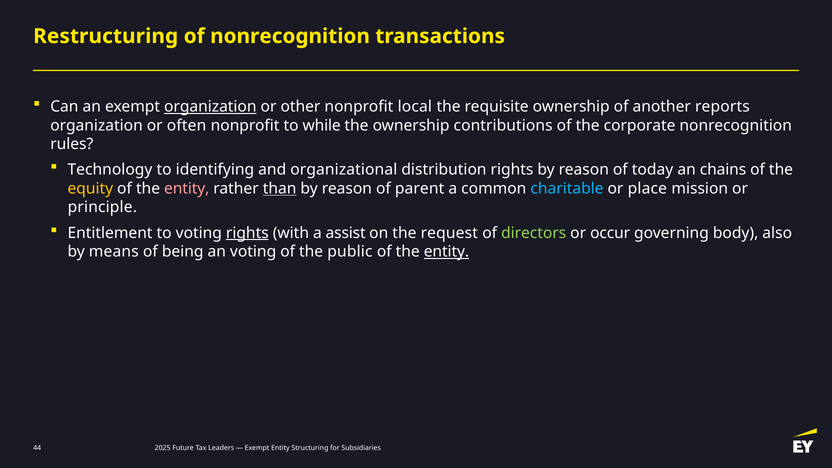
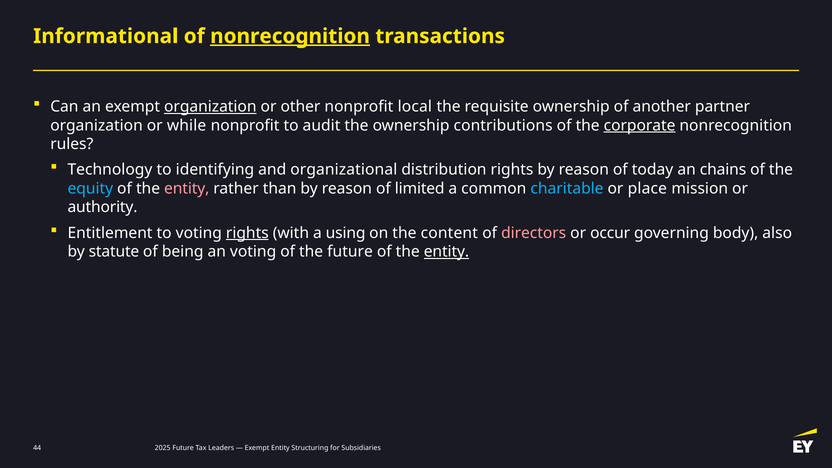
Restructuring: Restructuring -> Informational (106, 36)
nonrecognition underline: none -> present (290, 36)
reports: reports -> partner (722, 107)
often: often -> while (187, 125)
while: while -> audit (322, 125)
corporate underline: none -> present (640, 125)
equity colour: yellow -> light blue (90, 189)
than underline: present -> none (280, 189)
parent: parent -> limited (420, 189)
principle: principle -> authority (102, 207)
assist: assist -> using (346, 233)
request: request -> content (449, 233)
directors colour: light green -> pink (534, 233)
means: means -> statute (114, 252)
the public: public -> future (350, 252)
